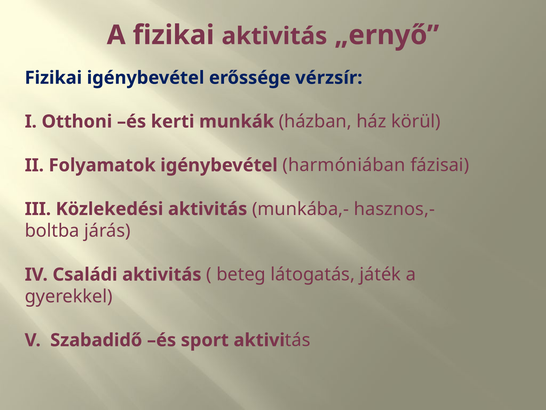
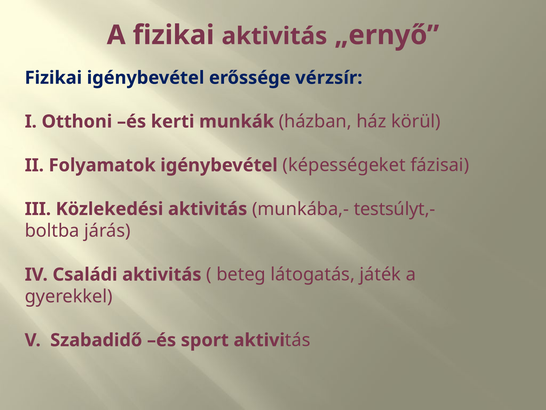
harmóniában: harmóniában -> képességeket (344, 165)
hasznos,-: hasznos,- -> testsúlyt,- (394, 209)
